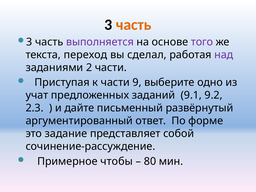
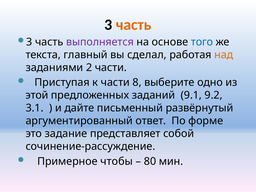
того colour: purple -> blue (202, 42)
переход: переход -> главный (86, 55)
над colour: purple -> orange (224, 55)
9: 9 -> 8 (137, 82)
учат: учат -> этой (37, 95)
2.3: 2.3 -> 3.1 (35, 108)
